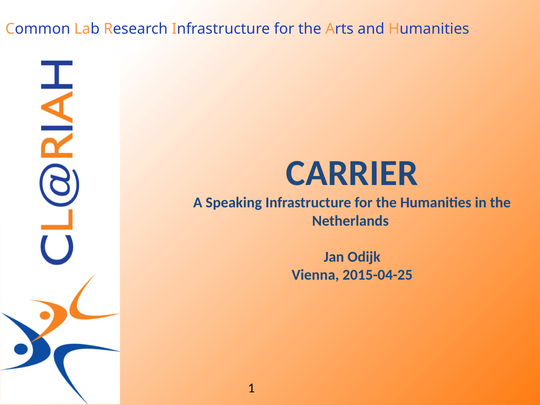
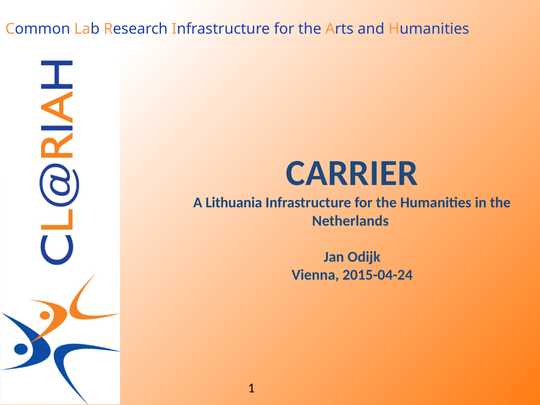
Speaking: Speaking -> Lithuania (234, 203)
2015-04-25: 2015-04-25 -> 2015-04-24 (378, 275)
